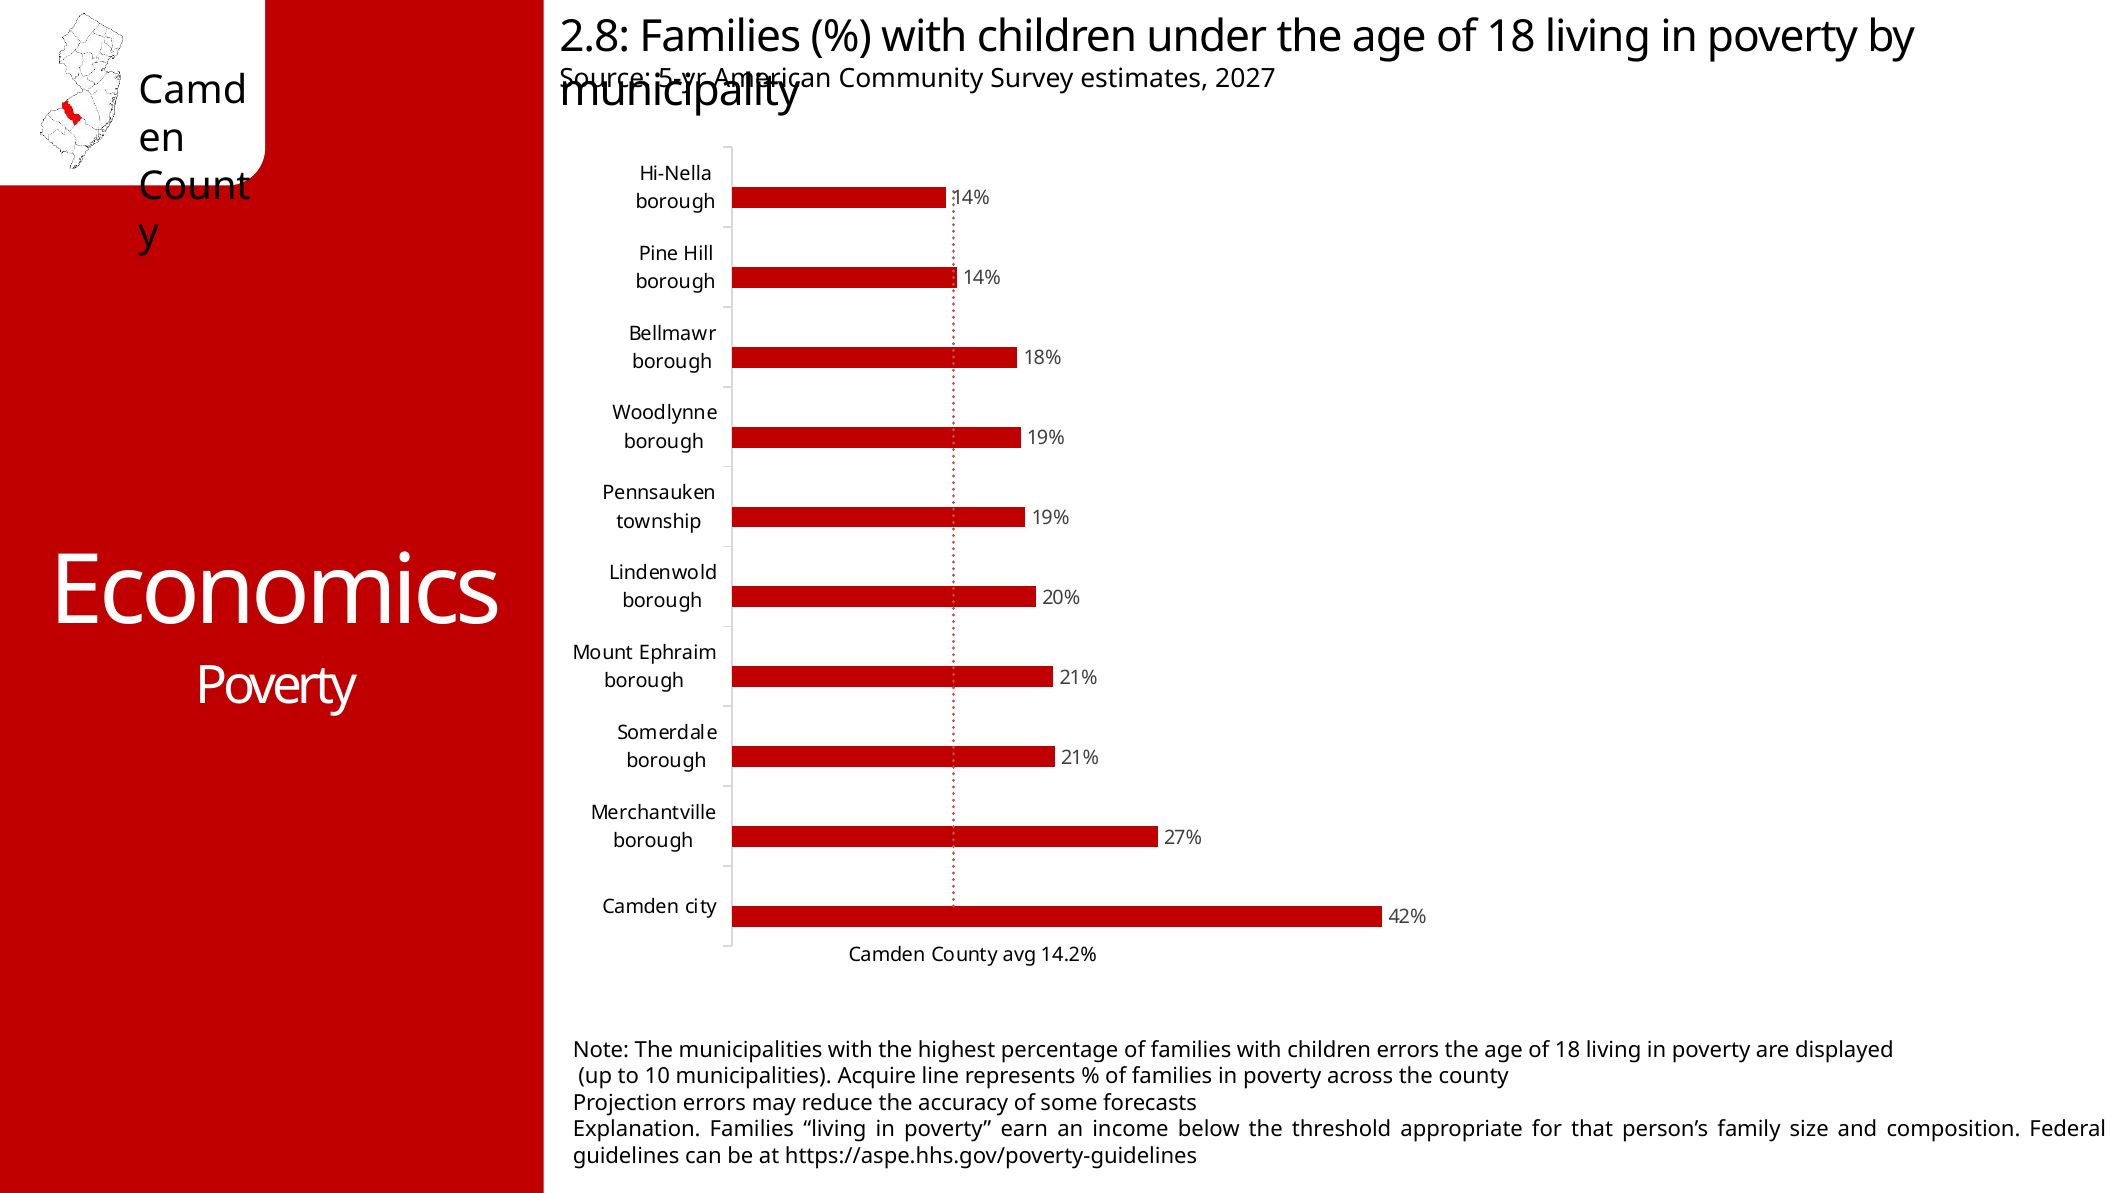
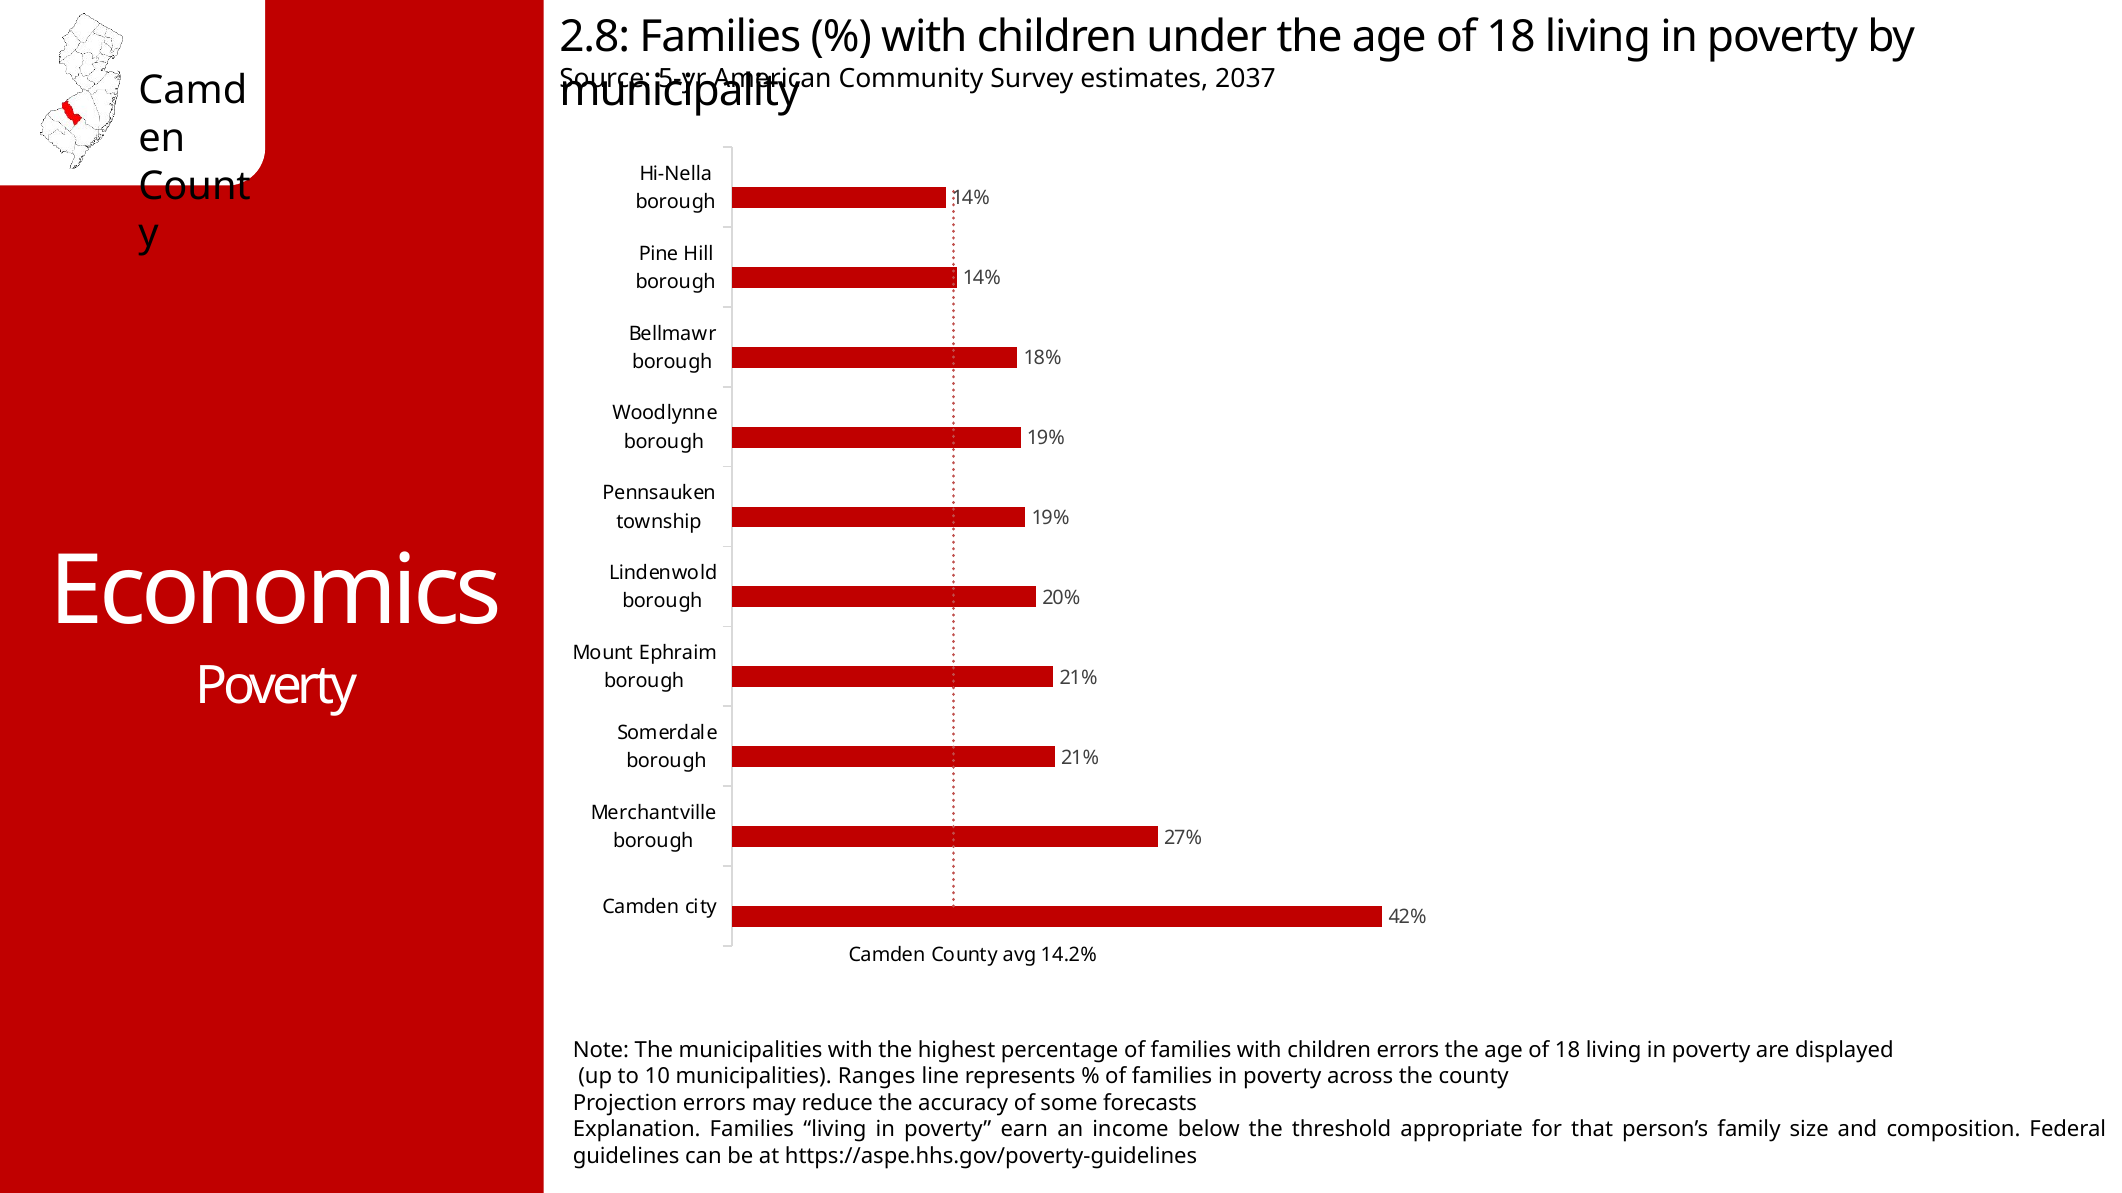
2027: 2027 -> 2037 (1246, 79)
Acquire: Acquire -> Ranges (877, 1077)
